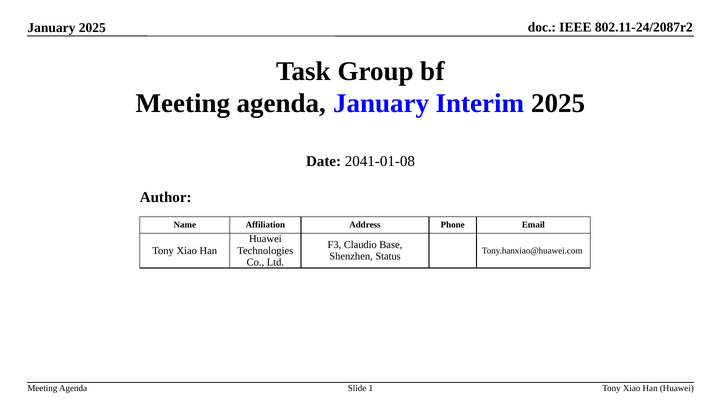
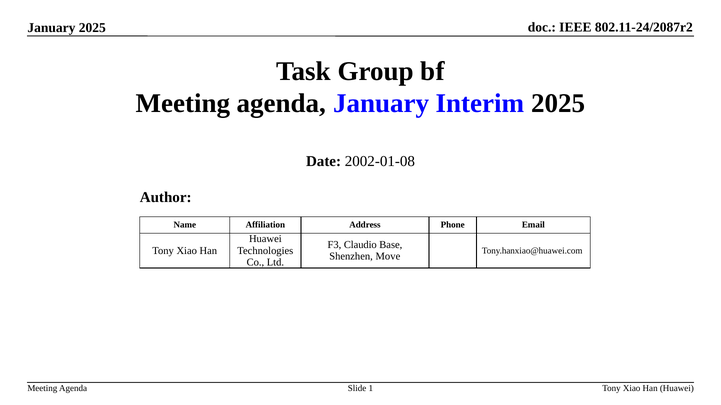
2041-01-08: 2041-01-08 -> 2002-01-08 (380, 161)
Status: Status -> Move (388, 257)
